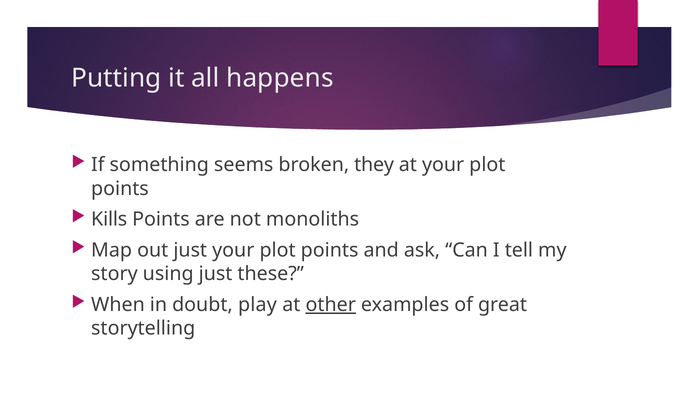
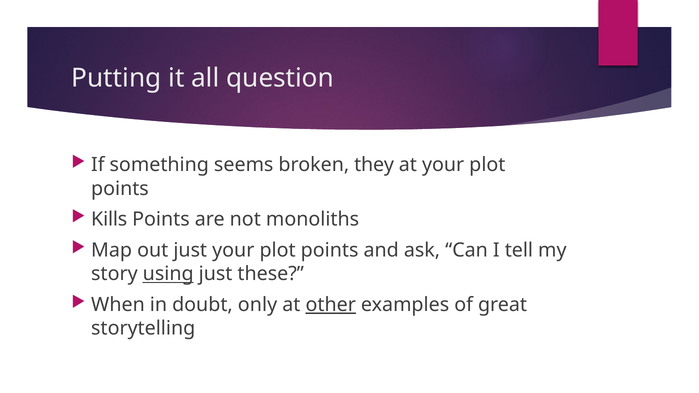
happens: happens -> question (280, 78)
using underline: none -> present (168, 274)
play: play -> only (258, 305)
